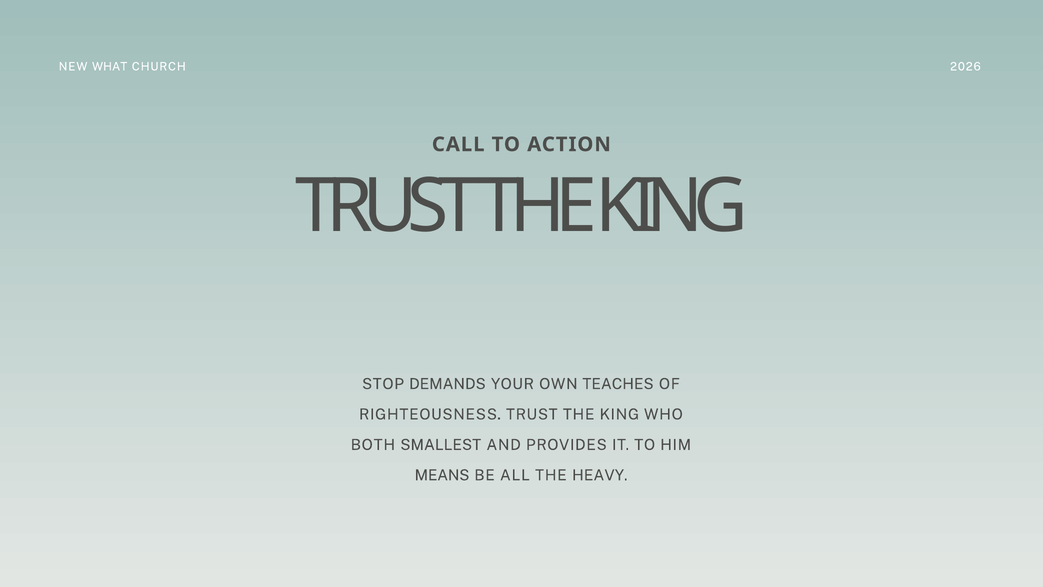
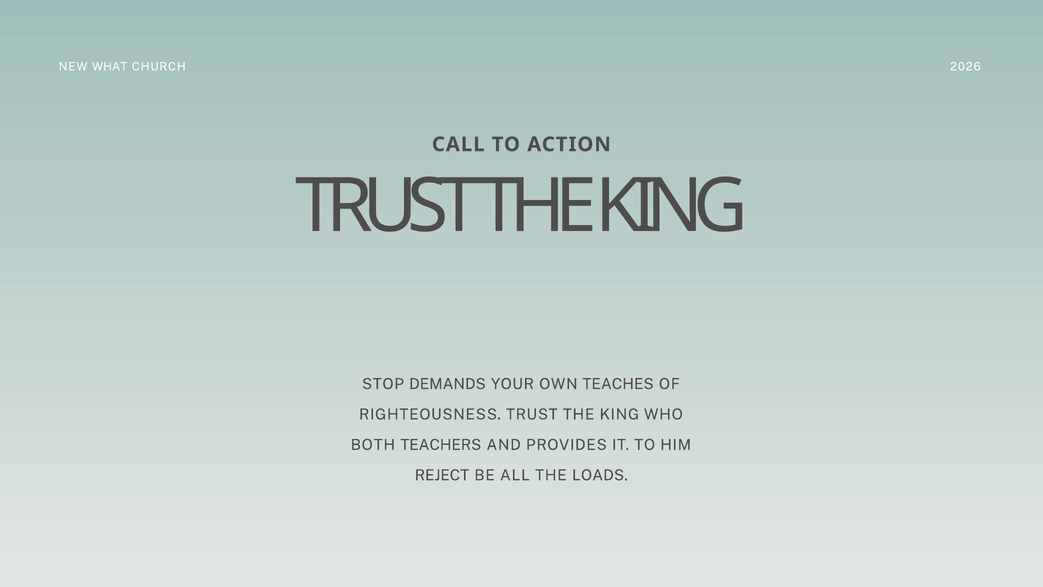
SMALLEST: SMALLEST -> TEACHERS (441, 445)
MEANS: MEANS -> REJECT (442, 475)
HEAVY: HEAVY -> LOADS (600, 475)
